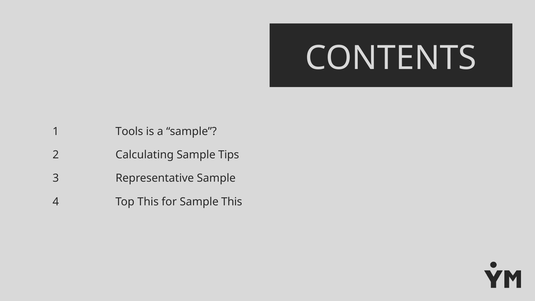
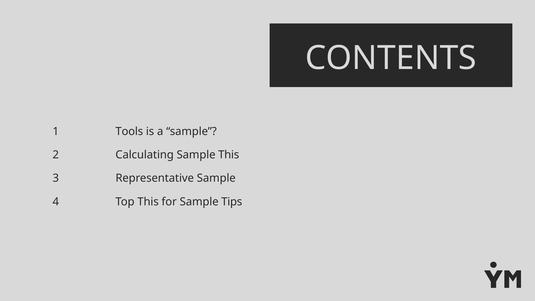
Sample Tips: Tips -> This (229, 155)
Sample This: This -> Tips (232, 202)
